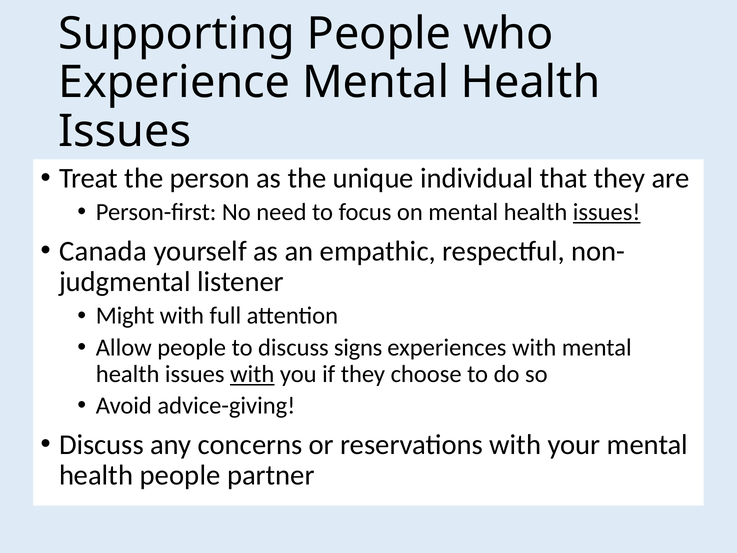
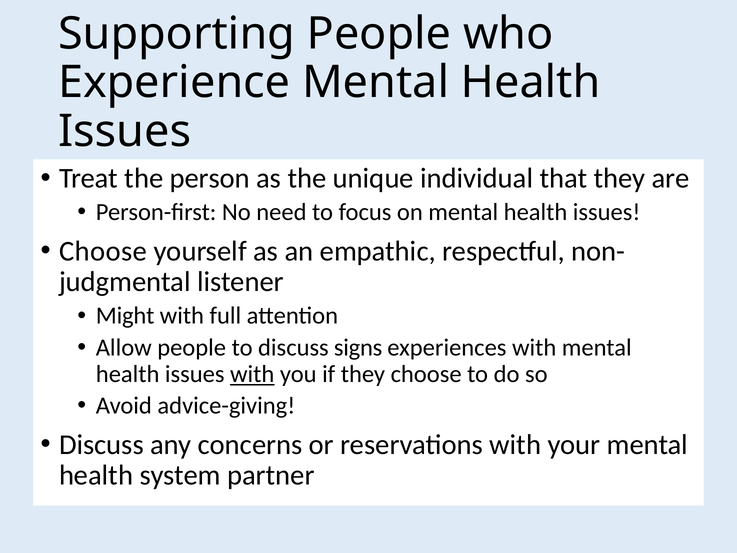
issues underline: present -> none (607, 212)
Canada: Canada -> Choose (103, 251)
health people: people -> system (180, 475)
